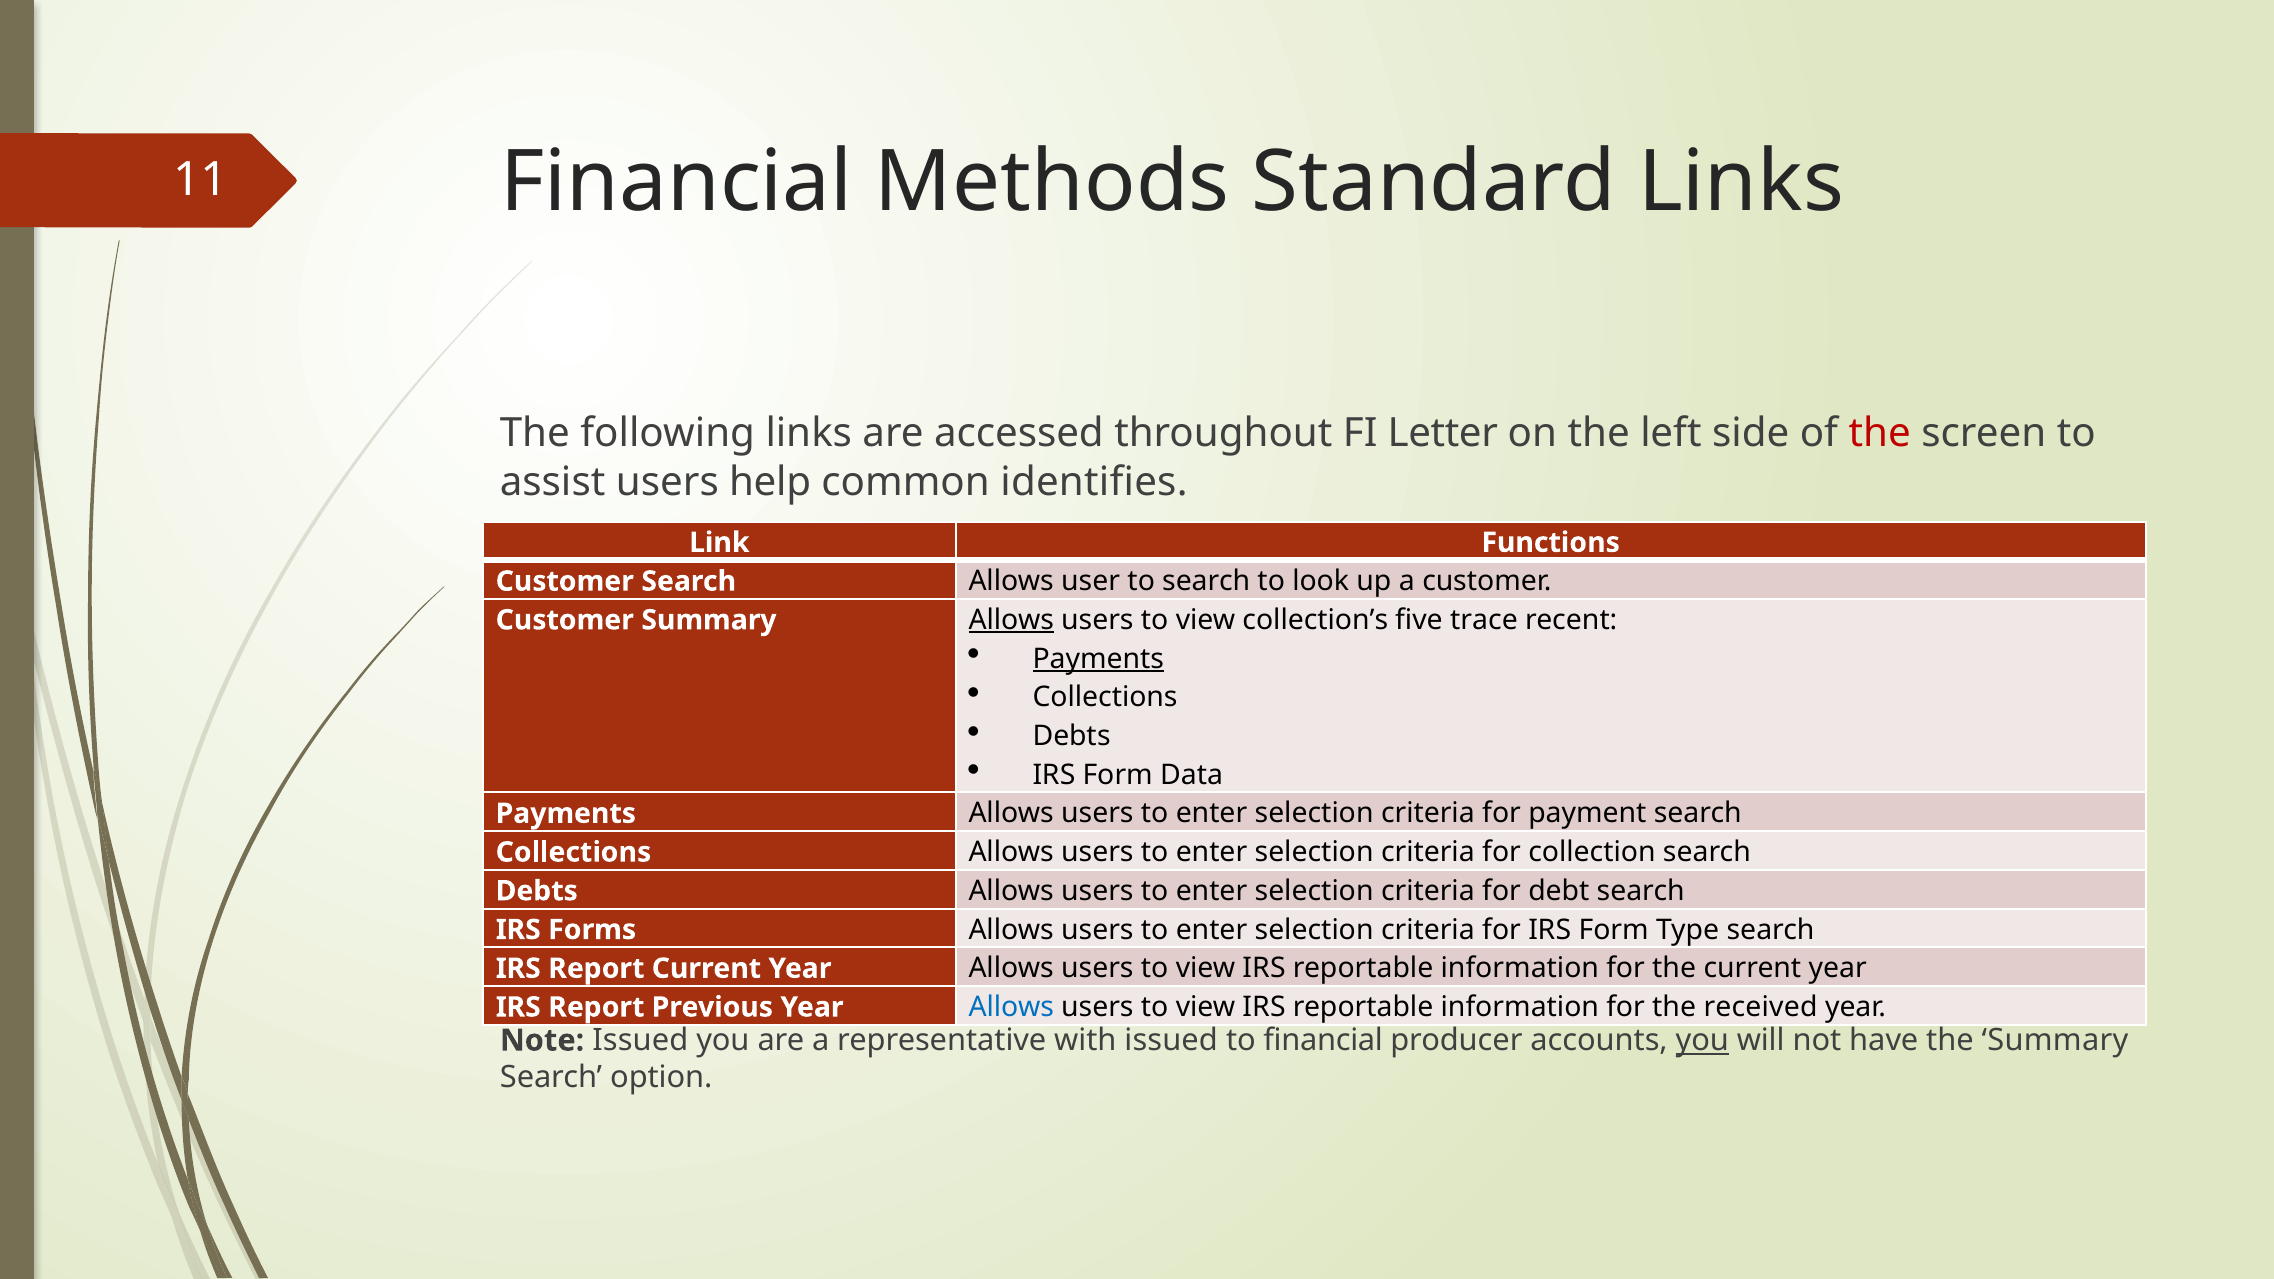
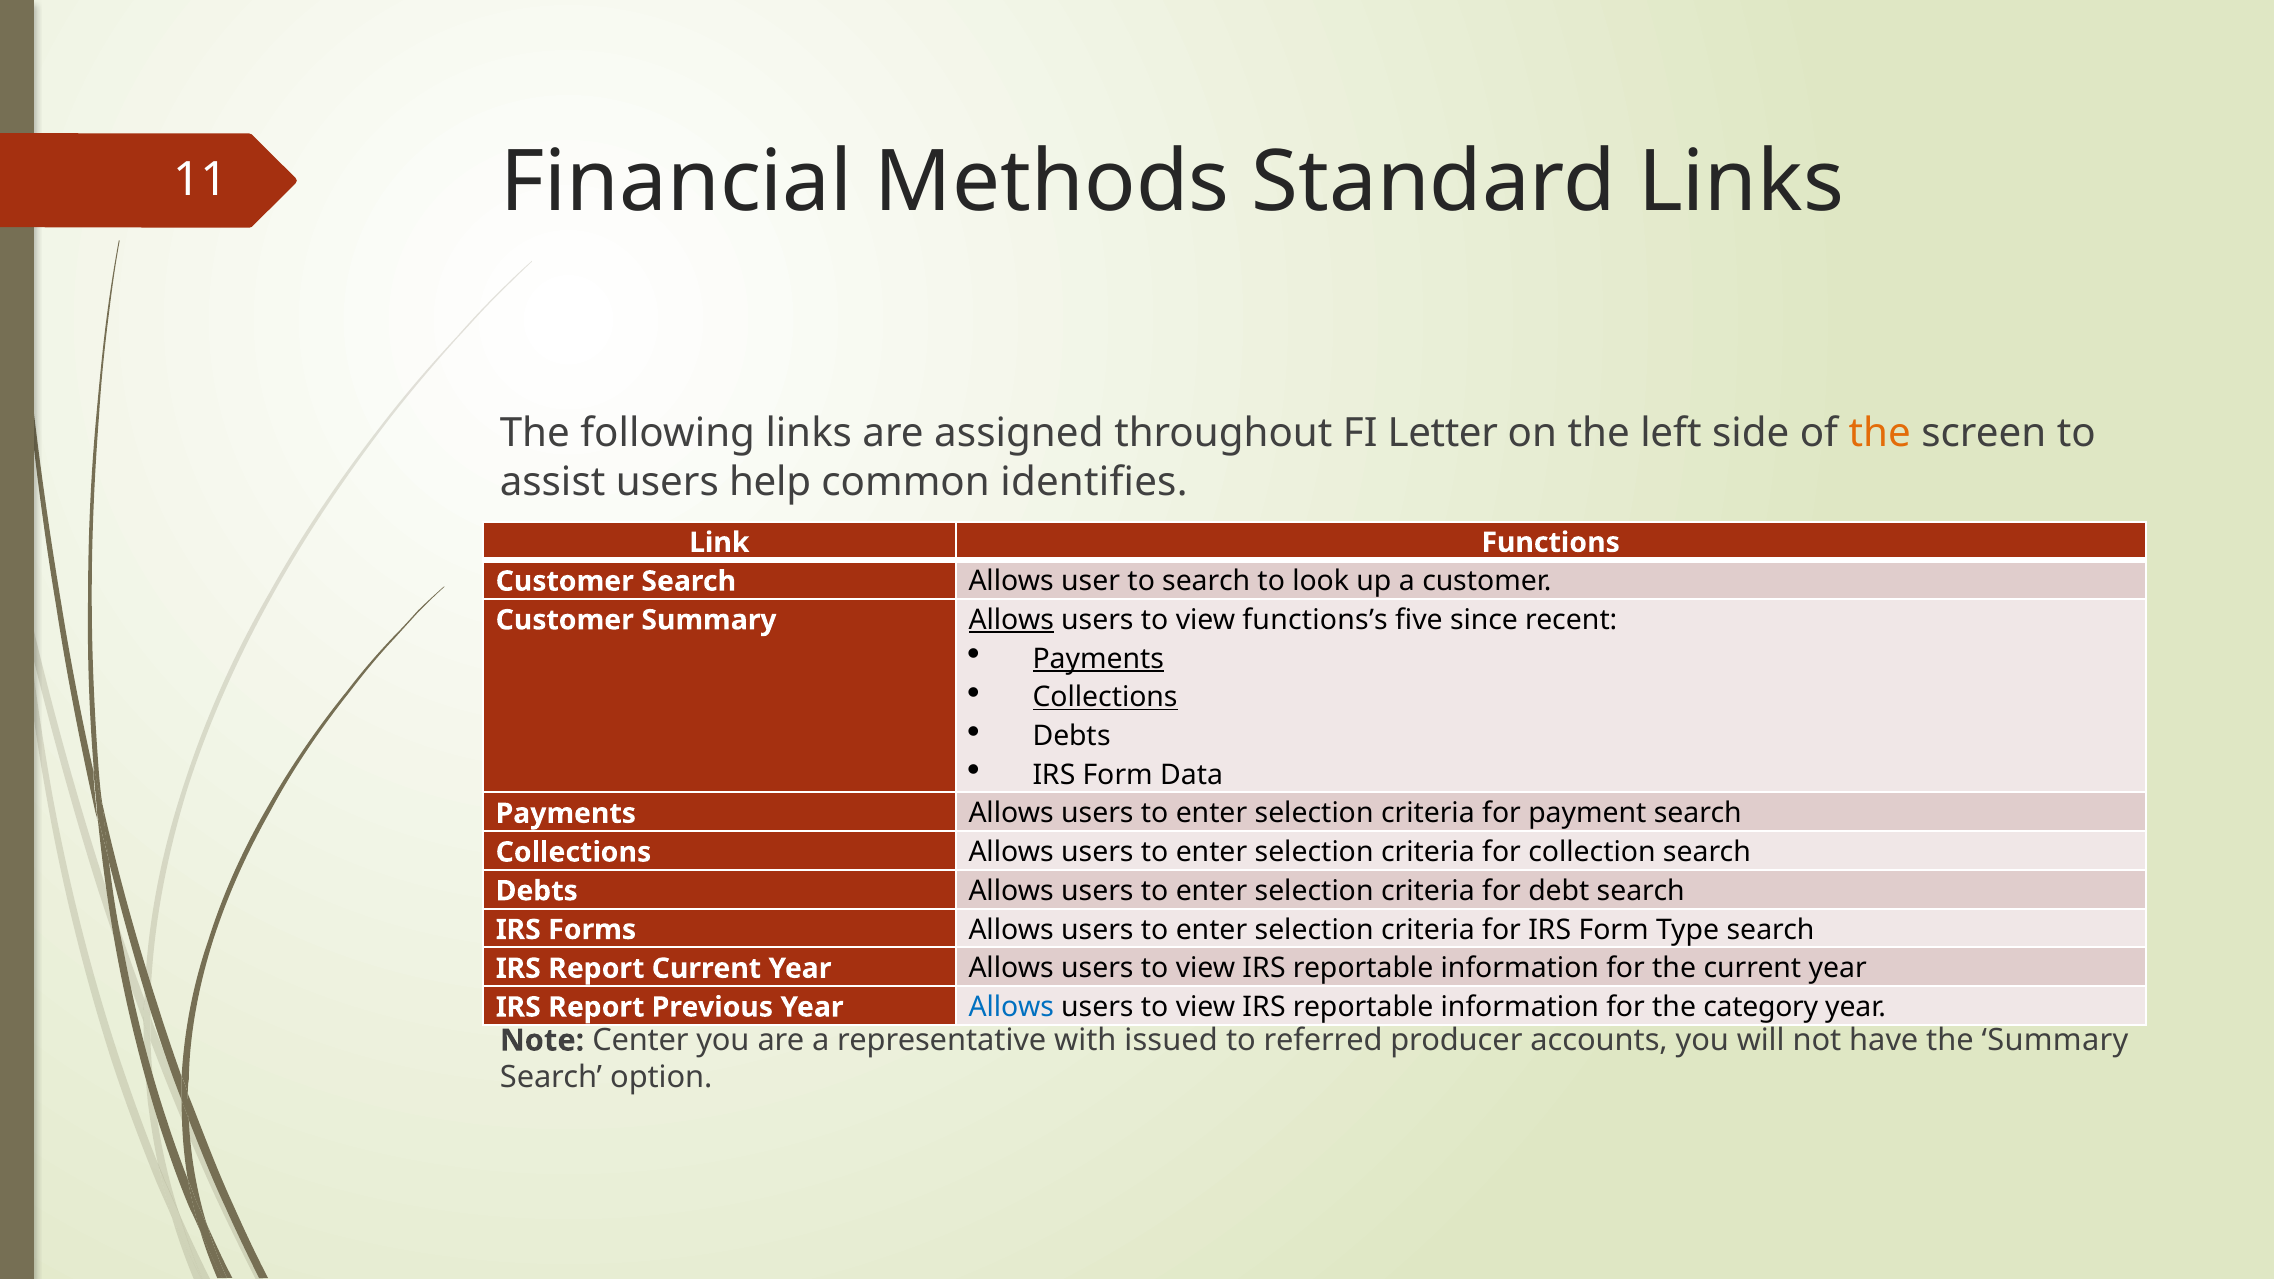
accessed: accessed -> assigned (1019, 433)
the colour: red -> orange (1880, 433)
collection’s: collection’s -> functions’s (1315, 620)
trace: trace -> since (1484, 620)
Collections underline: none -> present (1105, 697)
received: received -> category (1761, 1007)
Note Issued: Issued -> Center (640, 1041)
to financial: financial -> referred (1323, 1041)
you underline: present -> none (1702, 1041)
